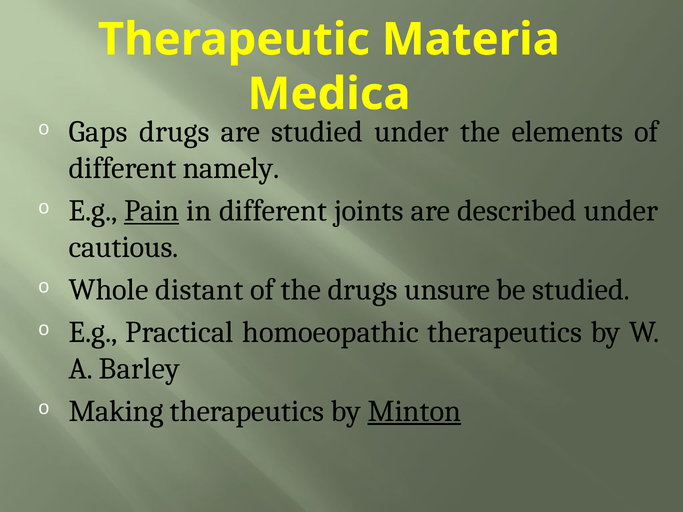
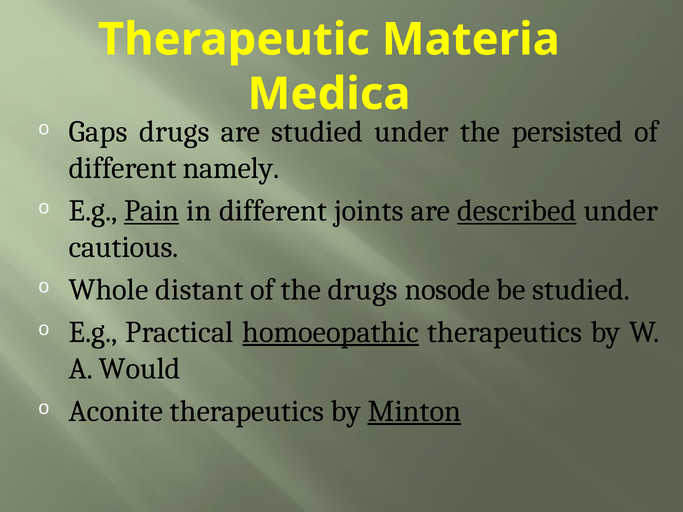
elements: elements -> persisted (567, 132)
described underline: none -> present (517, 211)
unsure: unsure -> nosode (447, 290)
homoeopathic underline: none -> present (331, 332)
Barley: Barley -> Would (140, 369)
Making: Making -> Aconite (116, 411)
